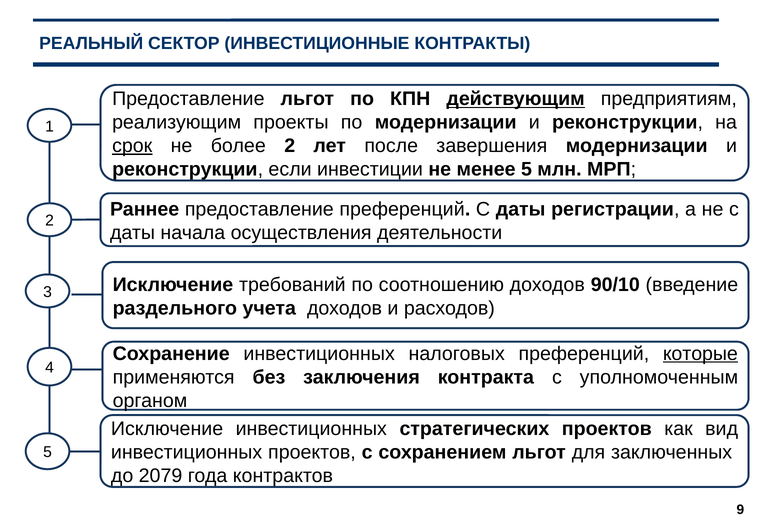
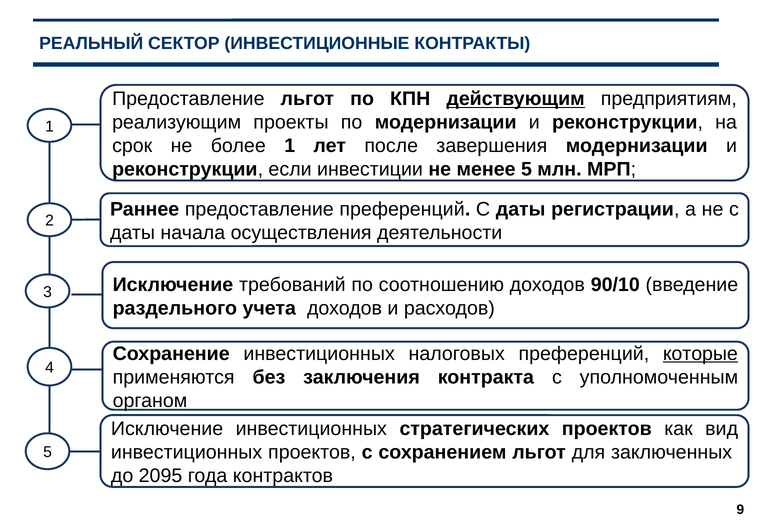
срок underline: present -> none (132, 146)
более 2: 2 -> 1 (290, 146)
2079: 2079 -> 2095 (161, 476)
